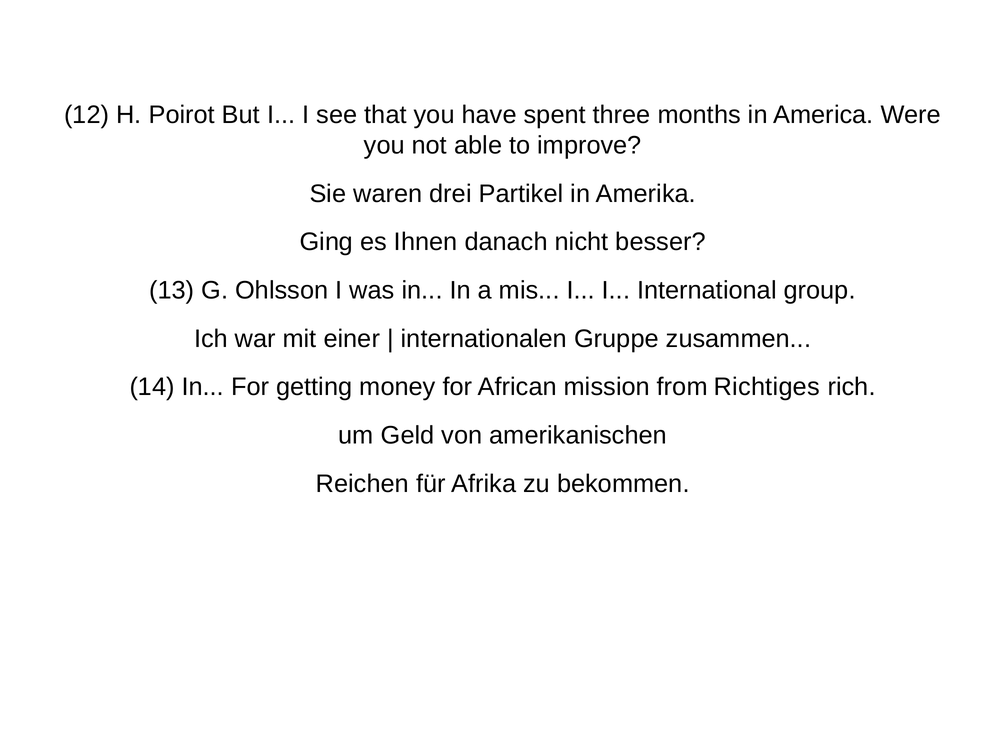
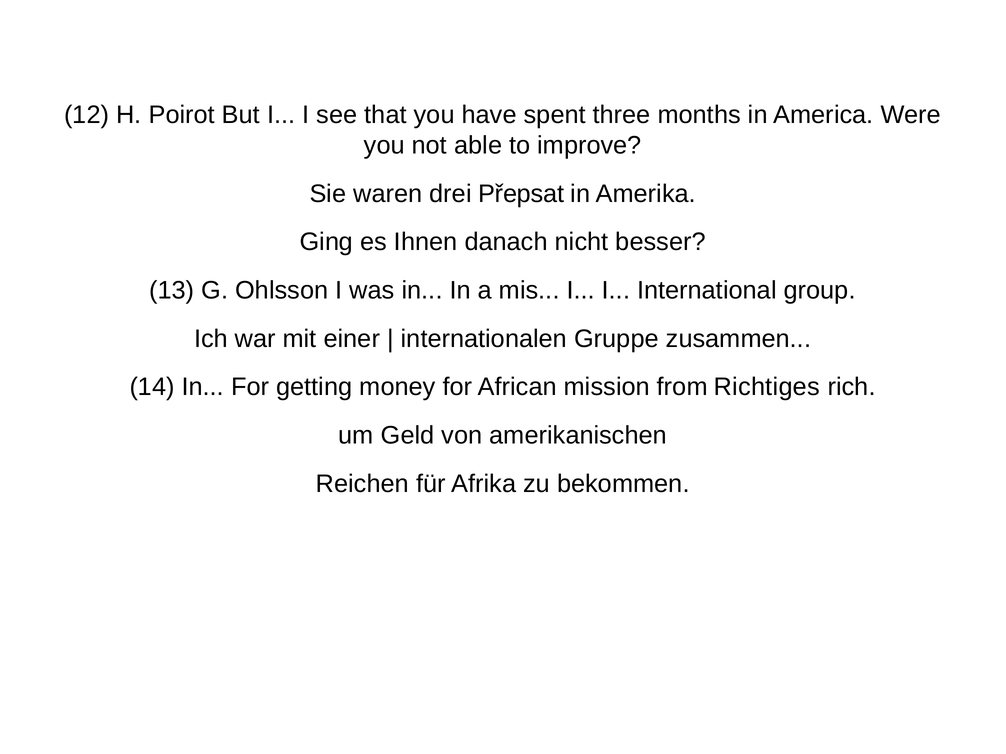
Partikel: Partikel -> Přepsat (521, 194)
